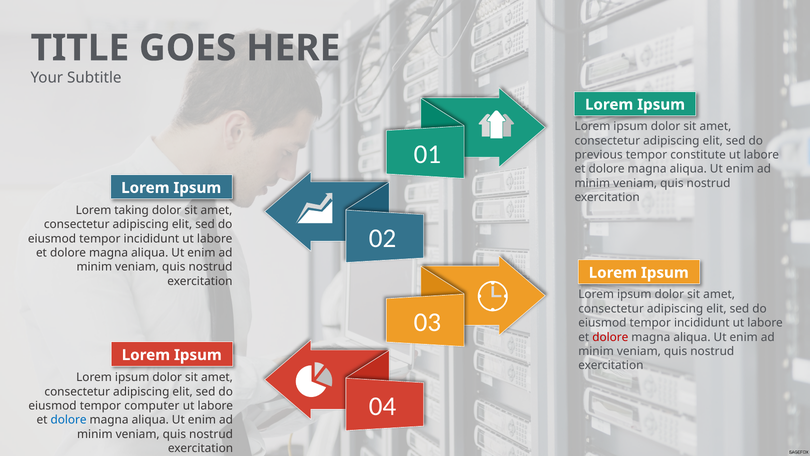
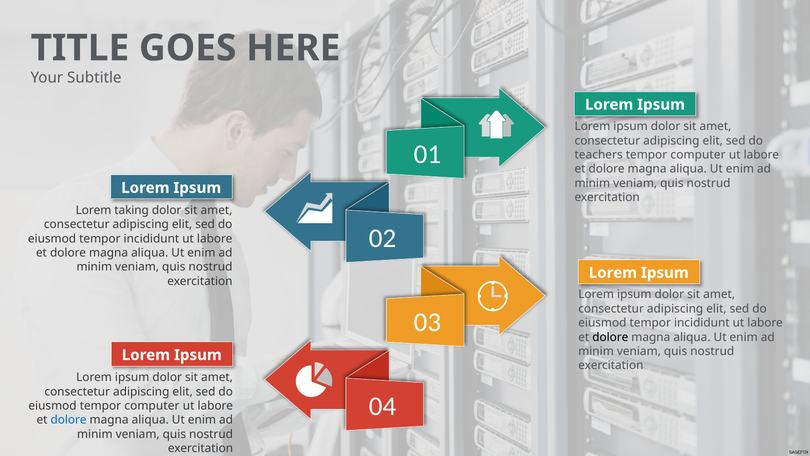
previous: previous -> teachers (599, 155)
constitute: constitute -> computer (698, 155)
dolore colour: red -> black (610, 337)
